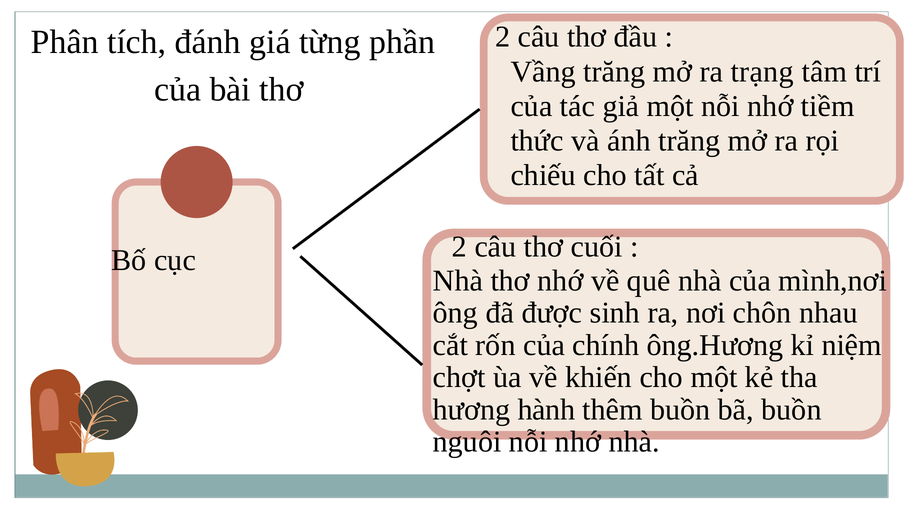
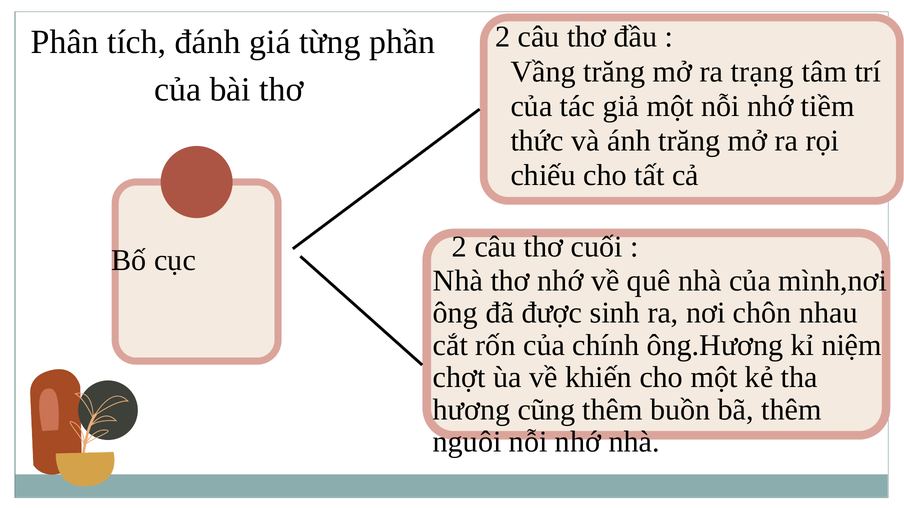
hành: hành -> cũng (546, 409)
bã buồn: buồn -> thêm (791, 409)
